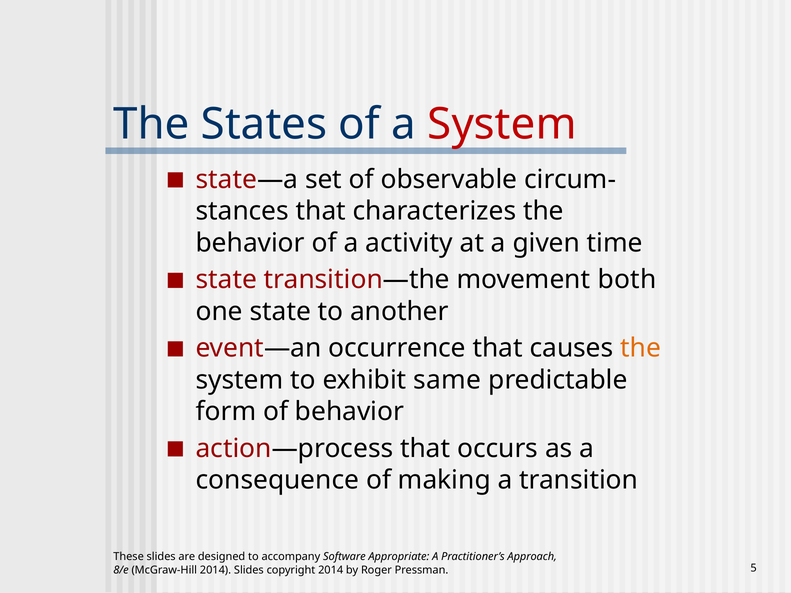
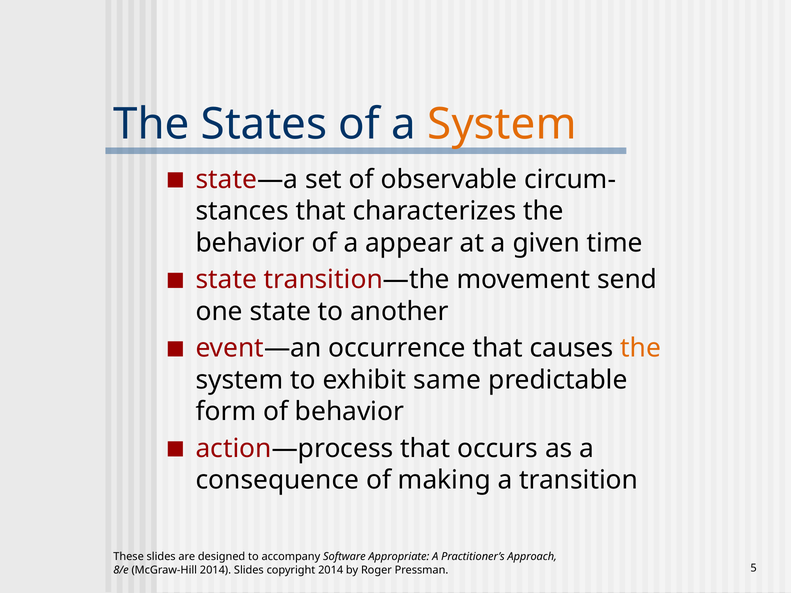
System colour: red -> orange (502, 124)
activity: activity -> appear (409, 243)
both: both -> send (627, 280)
